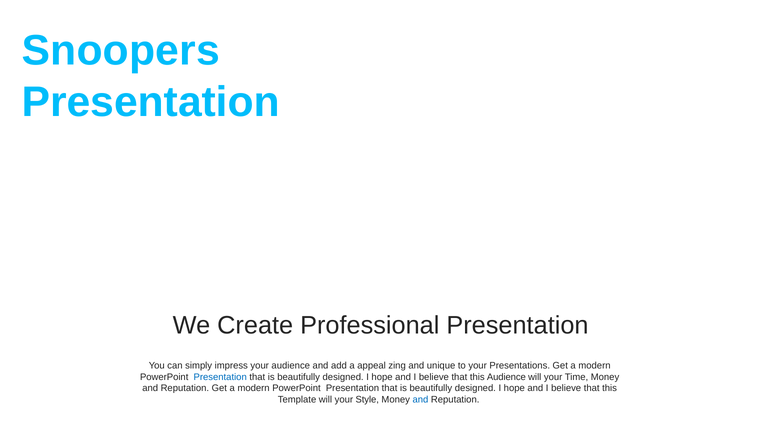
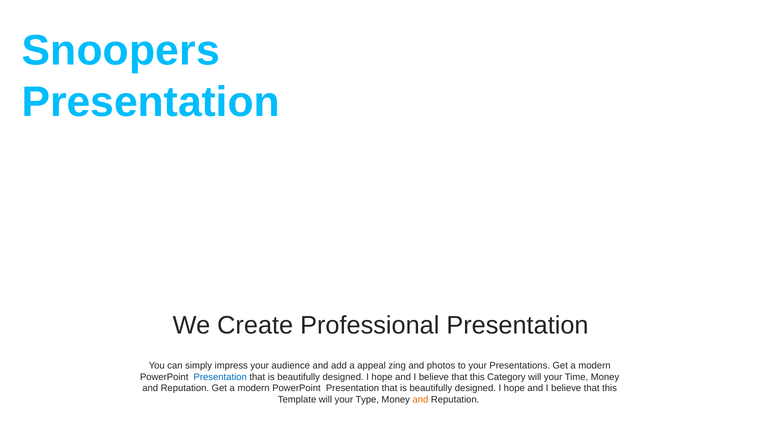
unique: unique -> photos (441, 365)
this Audience: Audience -> Category (506, 377)
Style: Style -> Type (367, 400)
and colour: blue -> orange (420, 400)
